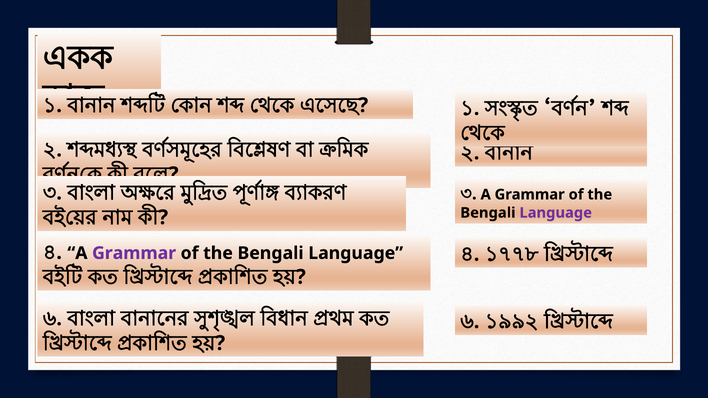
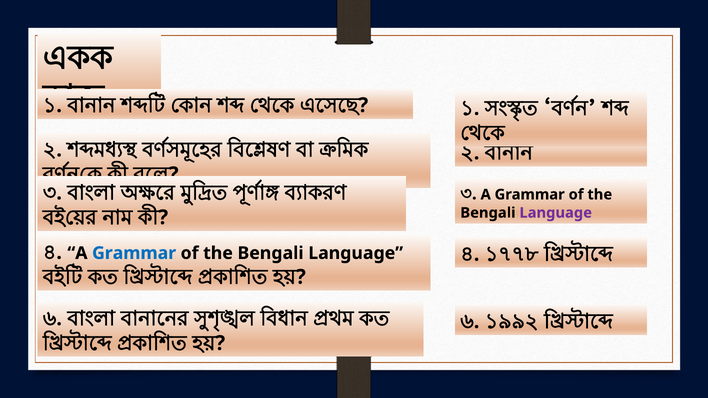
Grammar colour: purple -> blue (134, 253)
